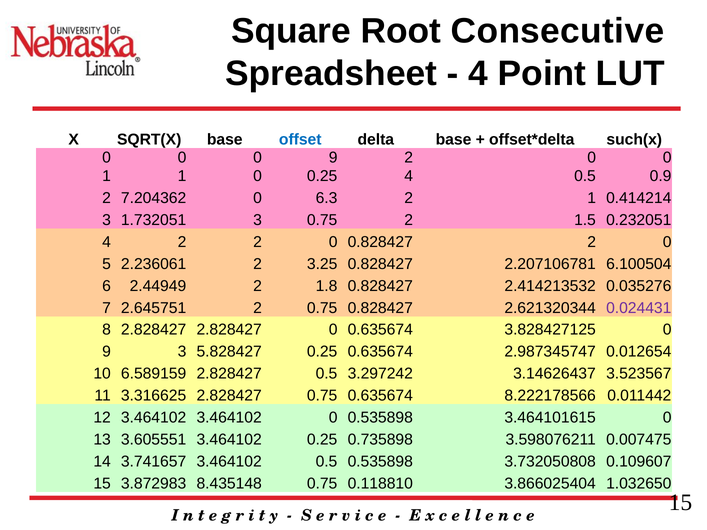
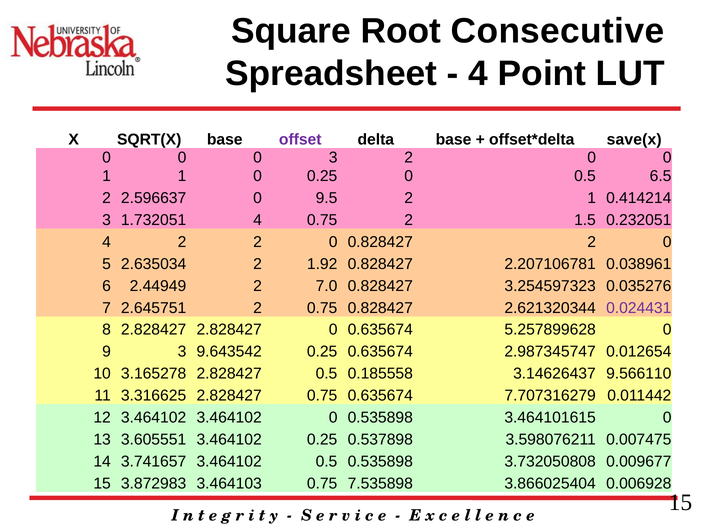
offset colour: blue -> purple (300, 139)
such(x: such(x -> save(x (634, 139)
0 0 9: 9 -> 3 (333, 158)
0.25 4: 4 -> 0 (409, 176)
0.9: 0.9 -> 6.5 (661, 176)
7.204362: 7.204362 -> 2.596637 (154, 198)
6.3: 6.3 -> 9.5 (327, 198)
1.732051 3: 3 -> 4 (258, 220)
2.236061: 2.236061 -> 2.635034 (154, 264)
3.25: 3.25 -> 1.92 (322, 264)
6.100504: 6.100504 -> 0.038961 (639, 264)
1.8: 1.8 -> 7.0 (327, 286)
2.414213532: 2.414213532 -> 3.254597323 (550, 286)
3.828427125: 3.828427125 -> 5.257899628 (550, 330)
5.828427: 5.828427 -> 9.643542 (229, 352)
6.589159: 6.589159 -> 3.165278 (154, 374)
3.297242: 3.297242 -> 0.185558 (380, 374)
3.523567: 3.523567 -> 9.566110 (639, 374)
8.222178566: 8.222178566 -> 7.707316279 (550, 396)
0.735898: 0.735898 -> 0.537898 (380, 440)
0.109607: 0.109607 -> 0.009677 (639, 462)
8.435148: 8.435148 -> 3.464103 (229, 484)
0.118810: 0.118810 -> 7.535898 (380, 484)
1.032650: 1.032650 -> 0.006928 (639, 484)
